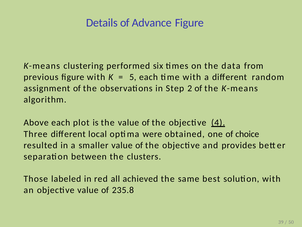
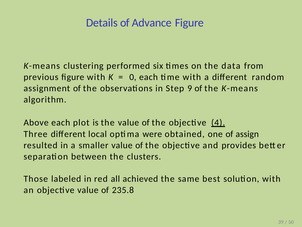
5: 5 -> 0 (133, 77)
2: 2 -> 9 (190, 88)
choice: choice -> assign (247, 134)
